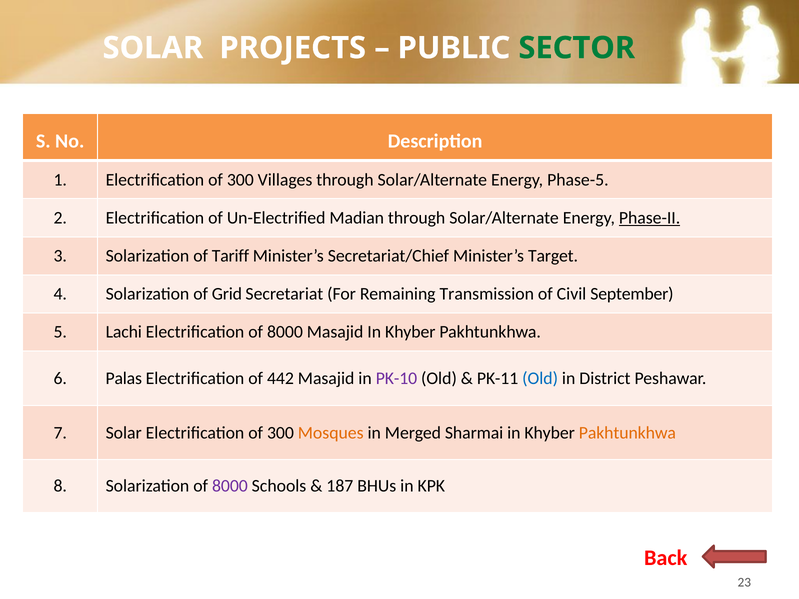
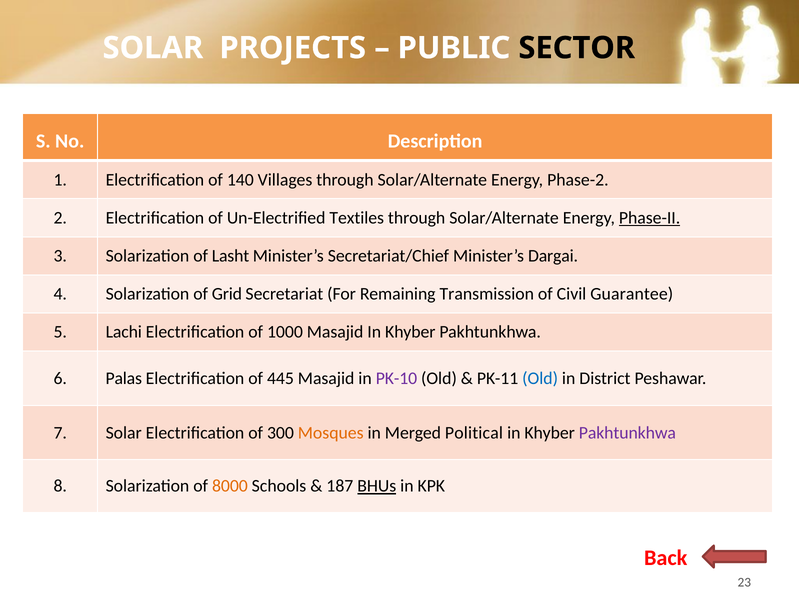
SECTOR colour: green -> black (577, 48)
1 Electrification of 300: 300 -> 140 (240, 180)
Phase-5: Phase-5 -> Phase-2 (578, 180)
Madian: Madian -> Textiles (357, 218)
Tariff: Tariff -> Lasht (230, 256)
Target: Target -> Dargai (553, 256)
September: September -> Guarantee (632, 294)
Electrification of 8000: 8000 -> 1000 (285, 332)
442: 442 -> 445 (280, 379)
Sharmai: Sharmai -> Political (474, 433)
Pakhtunkhwa colour: orange -> purple (627, 433)
8000 colour: purple -> orange (230, 486)
BHUs underline: none -> present (377, 486)
